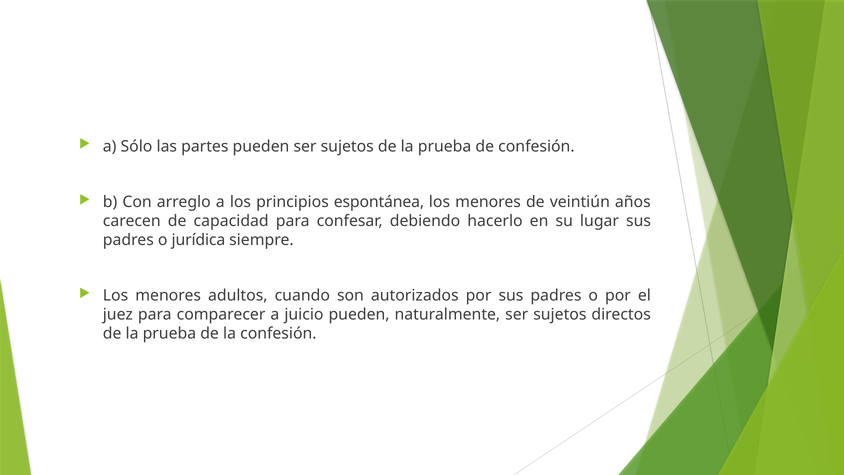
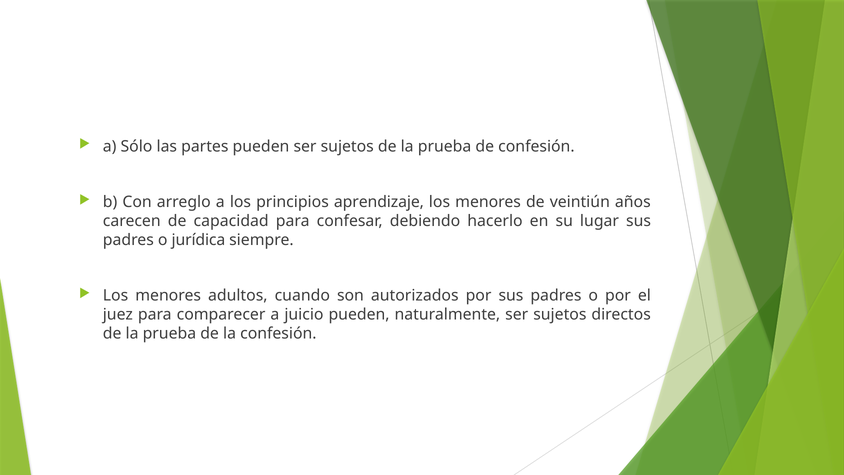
espontánea: espontánea -> aprendizaje (379, 202)
